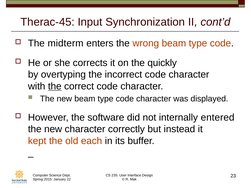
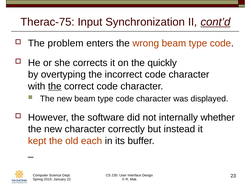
Therac-45: Therac-45 -> Therac-75 (48, 22)
cont’d underline: none -> present (215, 22)
midterm: midterm -> problem (66, 43)
entered: entered -> whether (218, 118)
